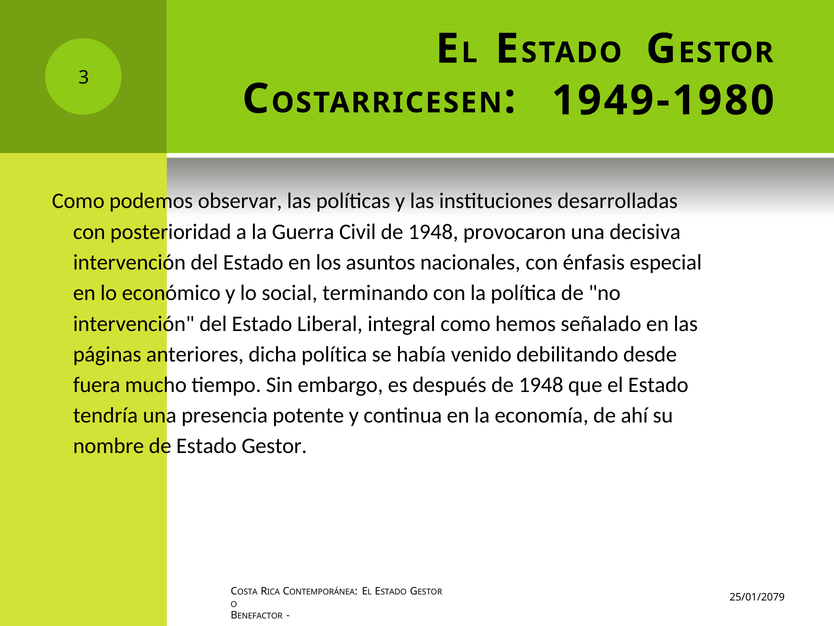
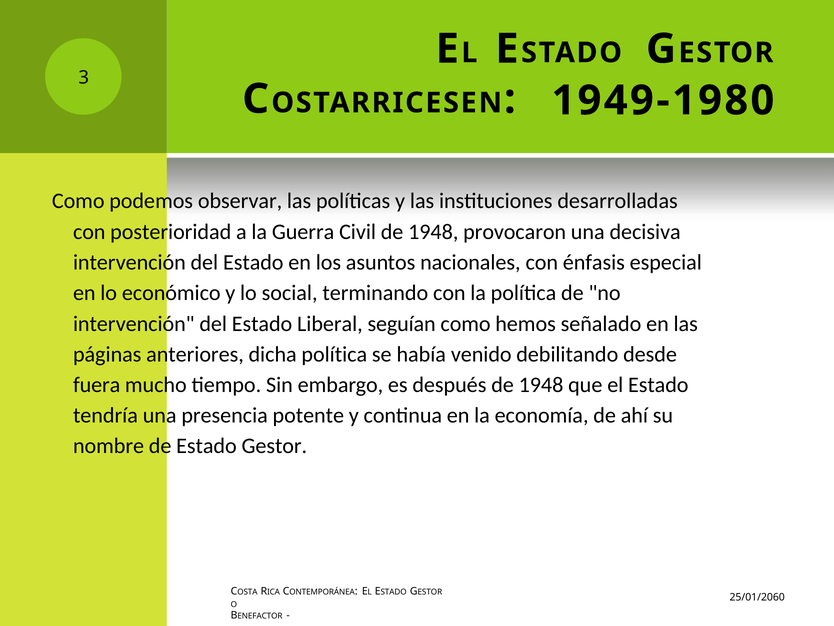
integral: integral -> seguían (402, 323)
25/01/2079: 25/01/2079 -> 25/01/2060 (757, 597)
